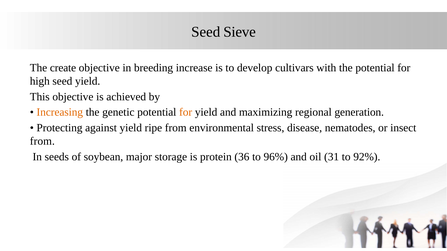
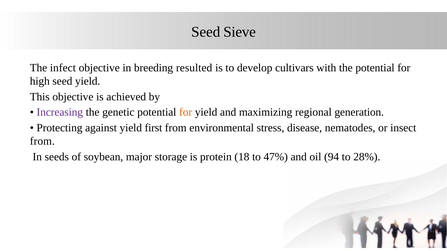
create: create -> infect (63, 68)
increase: increase -> resulted (194, 68)
Increasing colour: orange -> purple (60, 112)
ripe: ripe -> first (153, 128)
36: 36 -> 18 (242, 157)
96%: 96% -> 47% (276, 157)
31: 31 -> 94 (332, 157)
92%: 92% -> 28% (367, 157)
